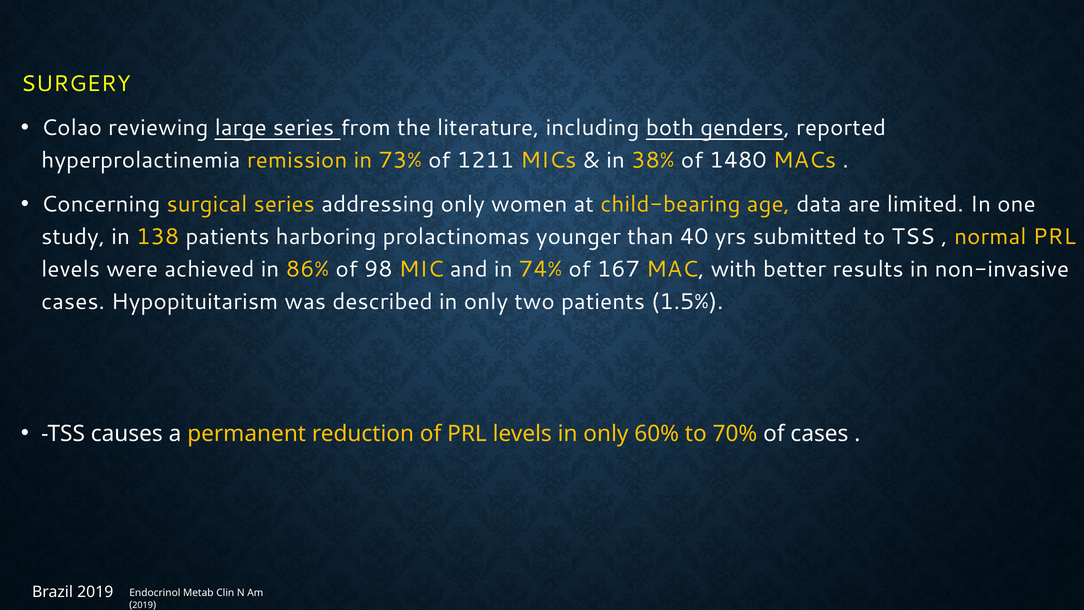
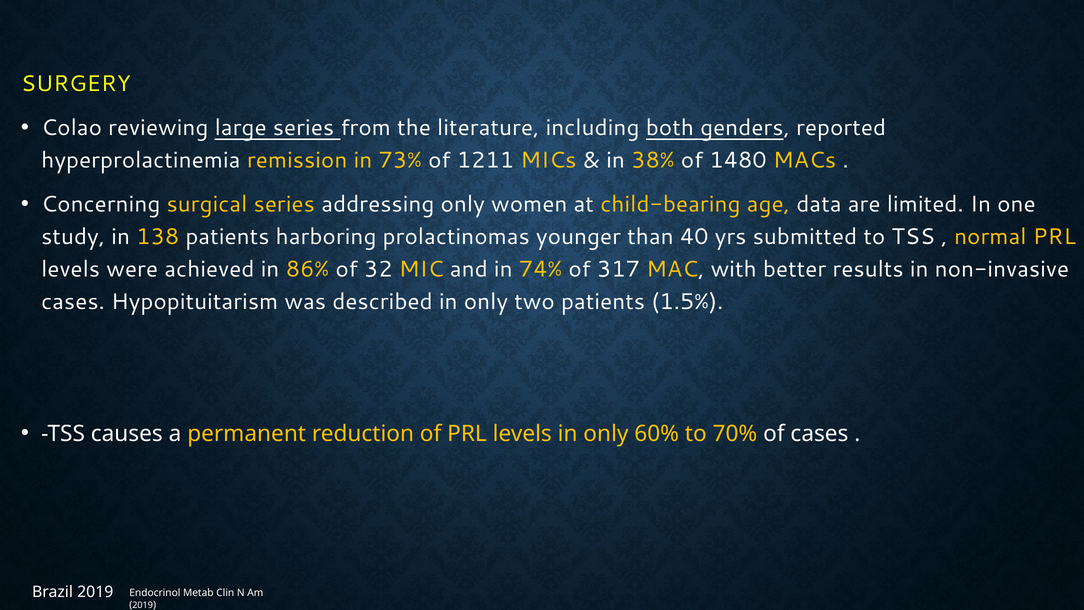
98: 98 -> 32 (378, 269)
167: 167 -> 317 (618, 269)
